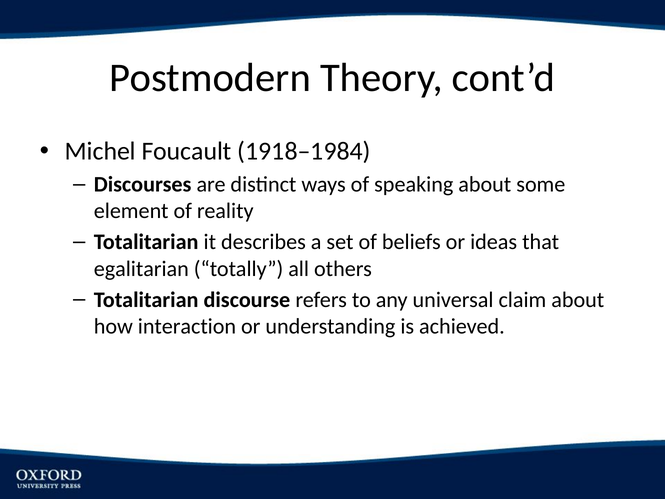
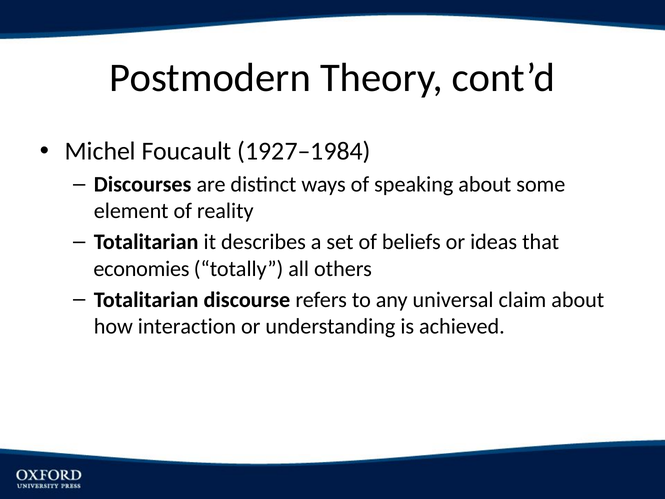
1918–1984: 1918–1984 -> 1927–1984 (304, 151)
egalitarian: egalitarian -> economies (141, 269)
